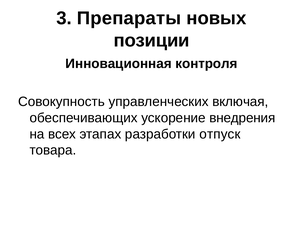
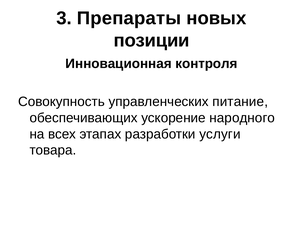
включая: включая -> питание (240, 101)
внедрения: внедрения -> народного (242, 117)
отпуск: отпуск -> услуги (220, 134)
